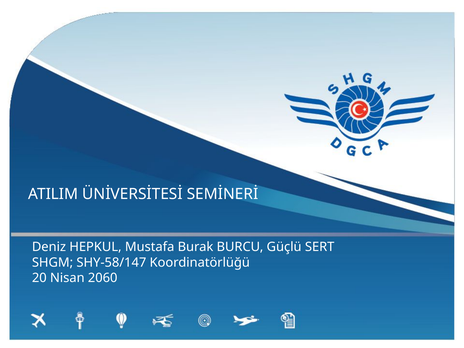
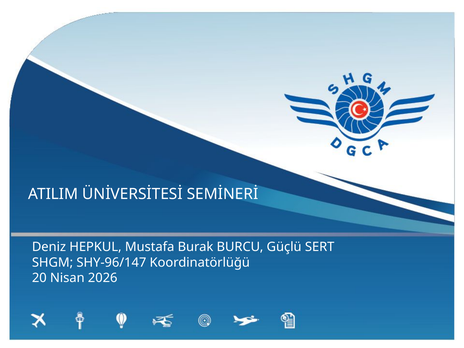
SHY-58/147: SHY-58/147 -> SHY-96/147 (111, 263)
2060: 2060 -> 2026 (103, 278)
